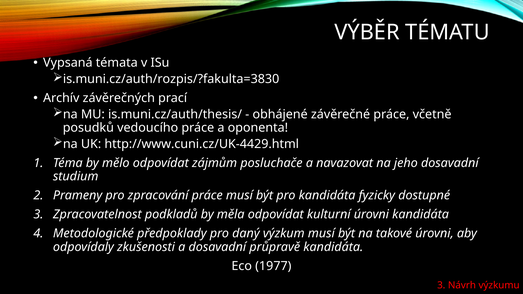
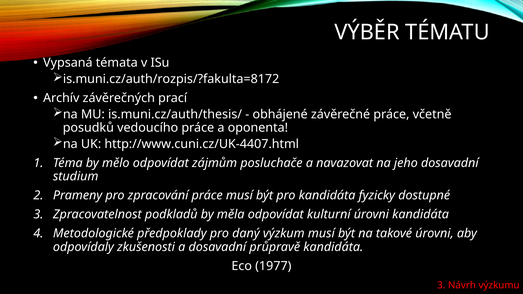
is.muni.cz/auth/rozpis/?fakulta=3830: is.muni.cz/auth/rozpis/?fakulta=3830 -> is.muni.cz/auth/rozpis/?fakulta=8172 (171, 79)
http://www.cuni.cz/UK-4429.html: http://www.cuni.cz/UK-4429.html -> http://www.cuni.cz/UK-4407.html (202, 144)
